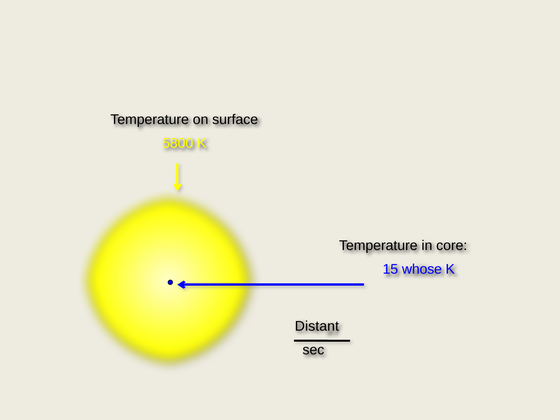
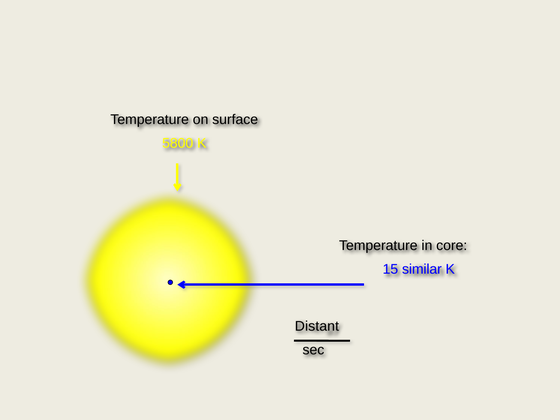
whose: whose -> similar (422, 269)
